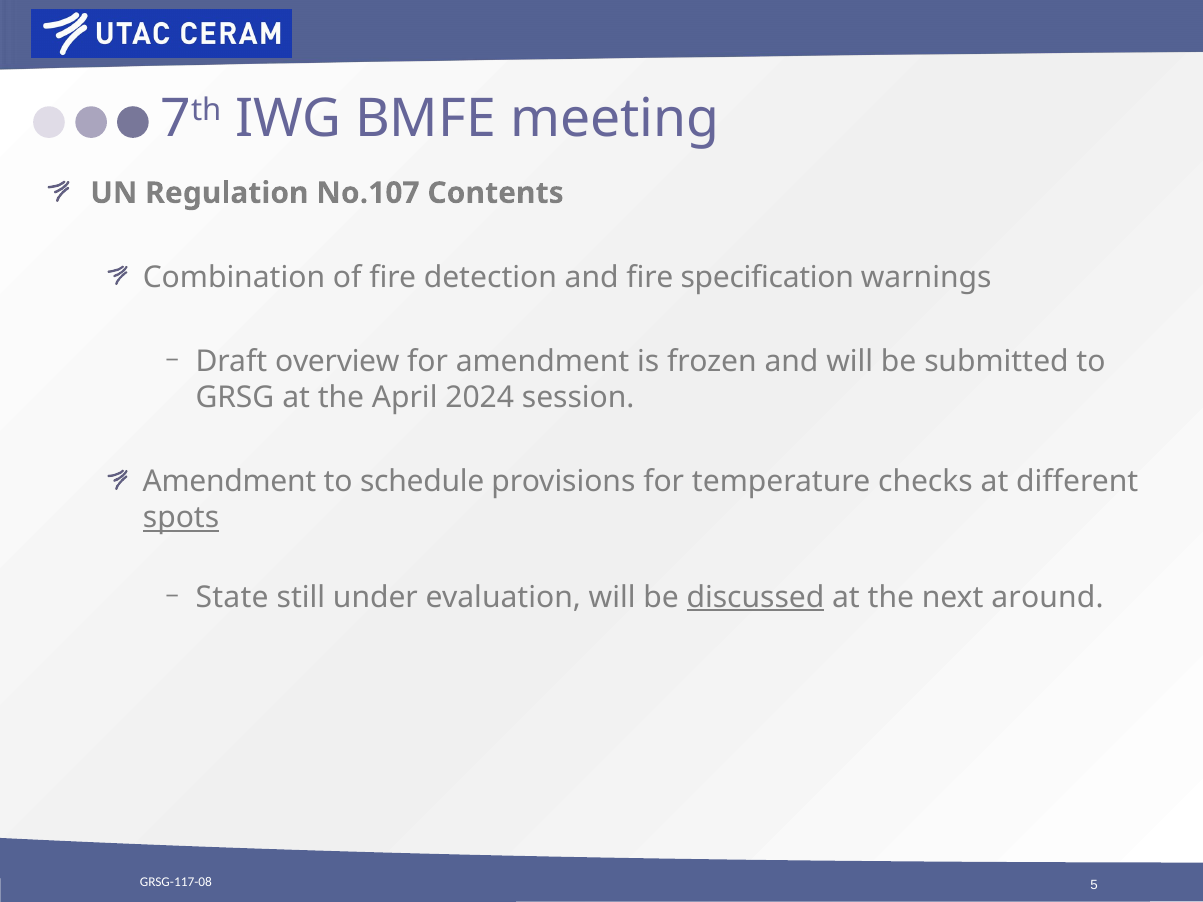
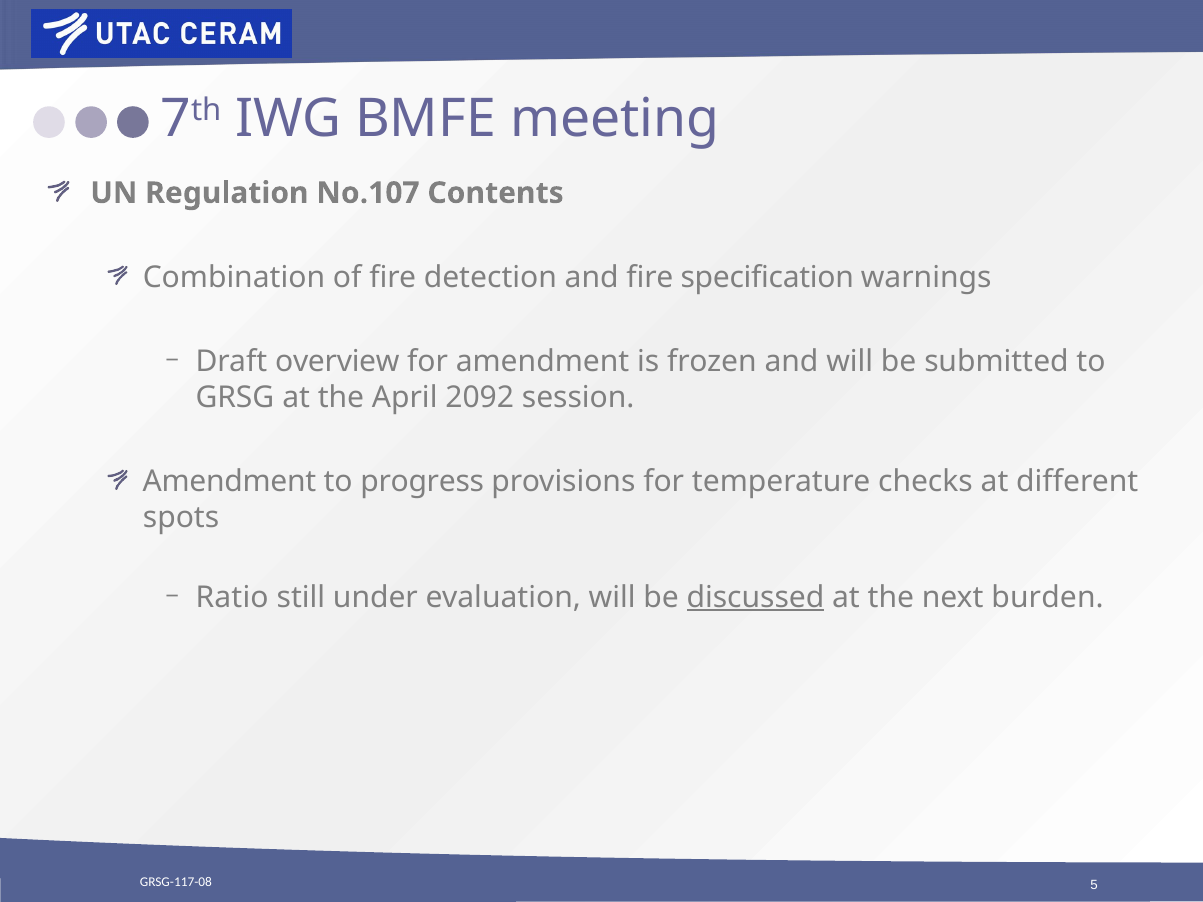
2024: 2024 -> 2092 (480, 398)
schedule: schedule -> progress (422, 482)
spots underline: present -> none (181, 518)
State: State -> Ratio (232, 597)
around: around -> burden (1048, 597)
